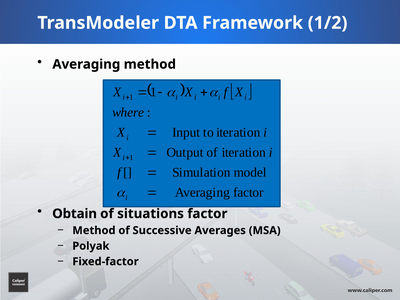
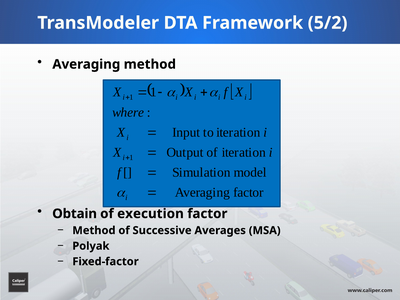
1/2: 1/2 -> 5/2 (328, 23)
situations: situations -> execution (150, 214)
